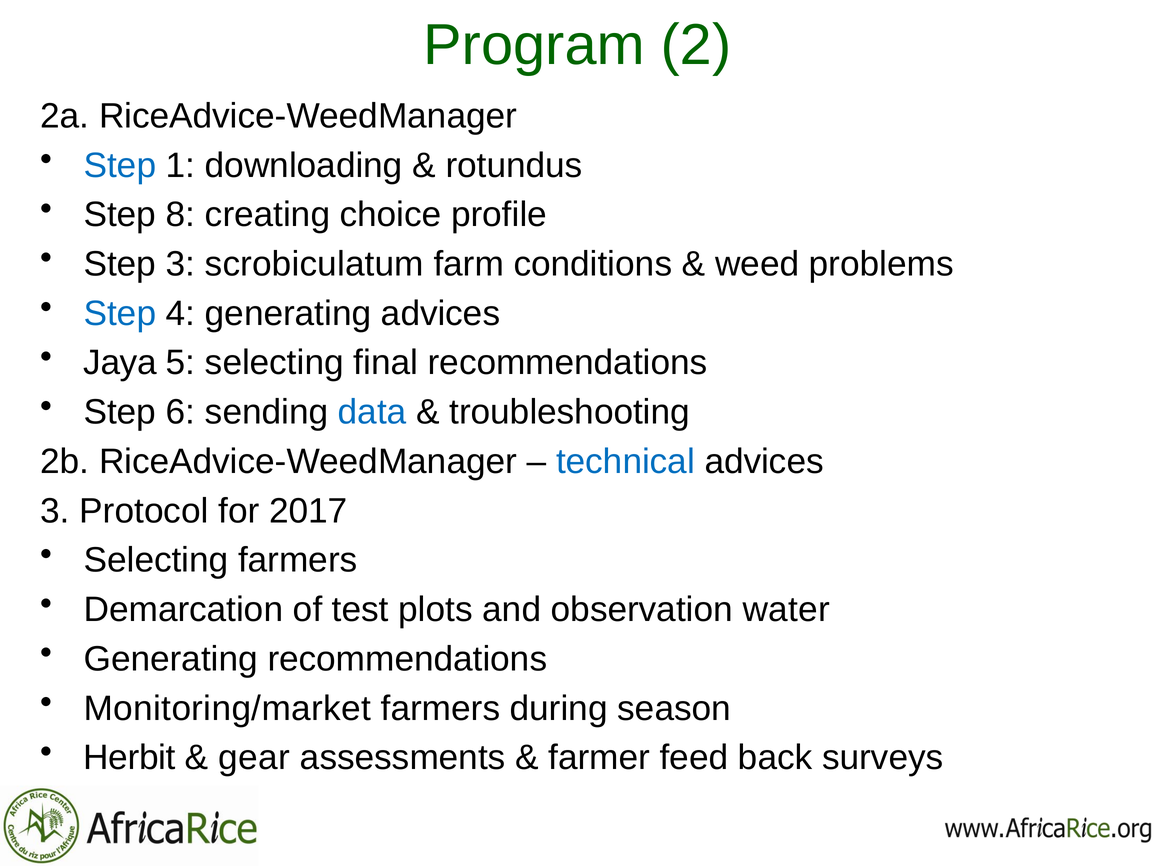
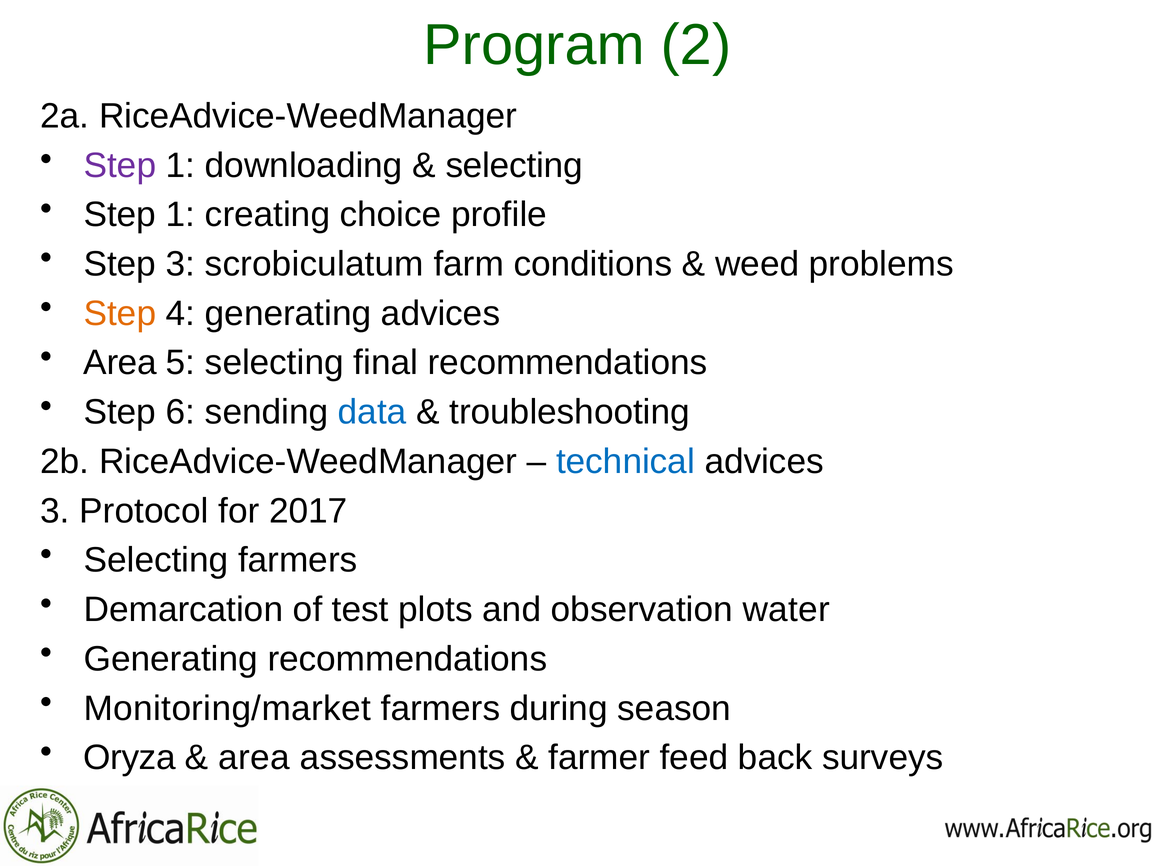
Step colour: blue -> purple (120, 165)
rotundus: rotundus -> selecting (514, 165)
8: 8 -> 1 (181, 215)
Step colour: blue -> orange (120, 314)
Jaya: Jaya -> Area (120, 363)
Herbit: Herbit -> Oryza (130, 758)
gear: gear -> area (254, 758)
